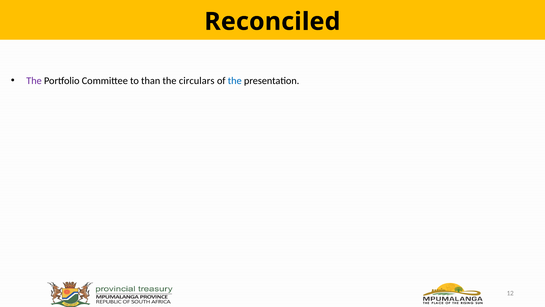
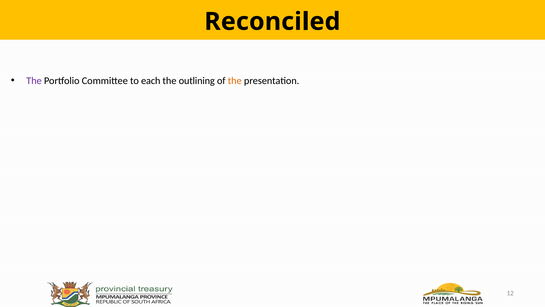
than: than -> each (151, 81)
circulars: circulars -> outlining (197, 81)
the colour: blue -> orange (235, 81)
